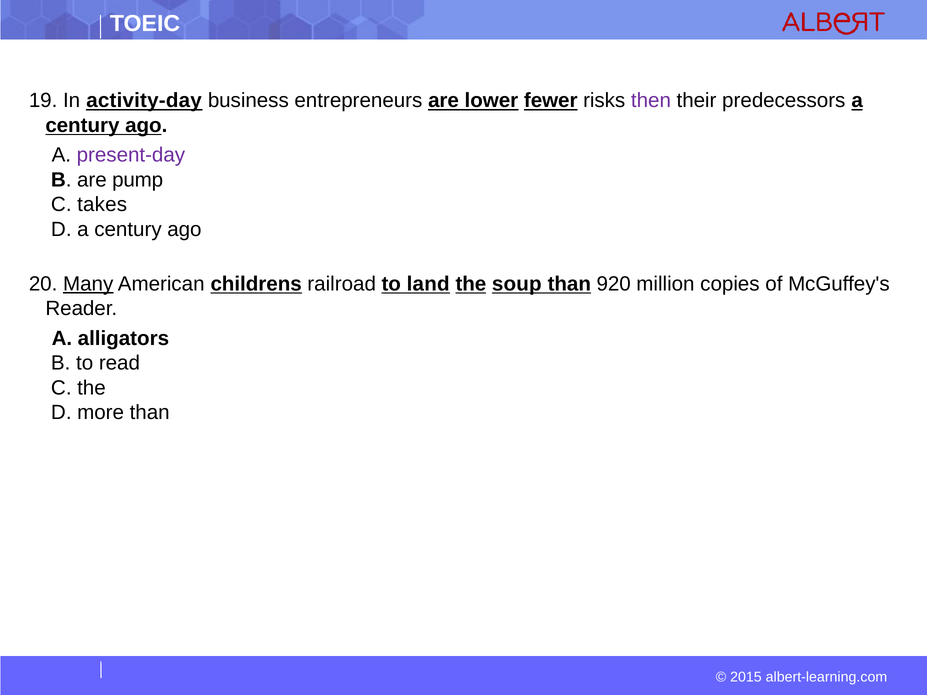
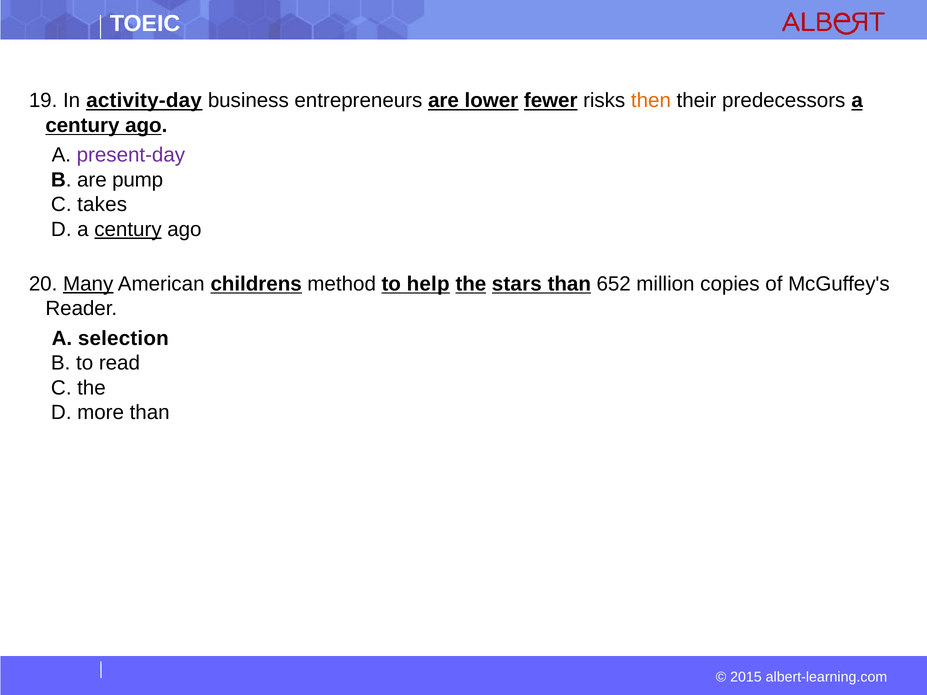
then colour: purple -> orange (651, 101)
century underline: none -> present (128, 229)
railroad: railroad -> method (342, 284)
land: land -> help (428, 284)
soup: soup -> stars (517, 284)
920: 920 -> 652 (614, 284)
alligators: alligators -> selection (123, 338)
